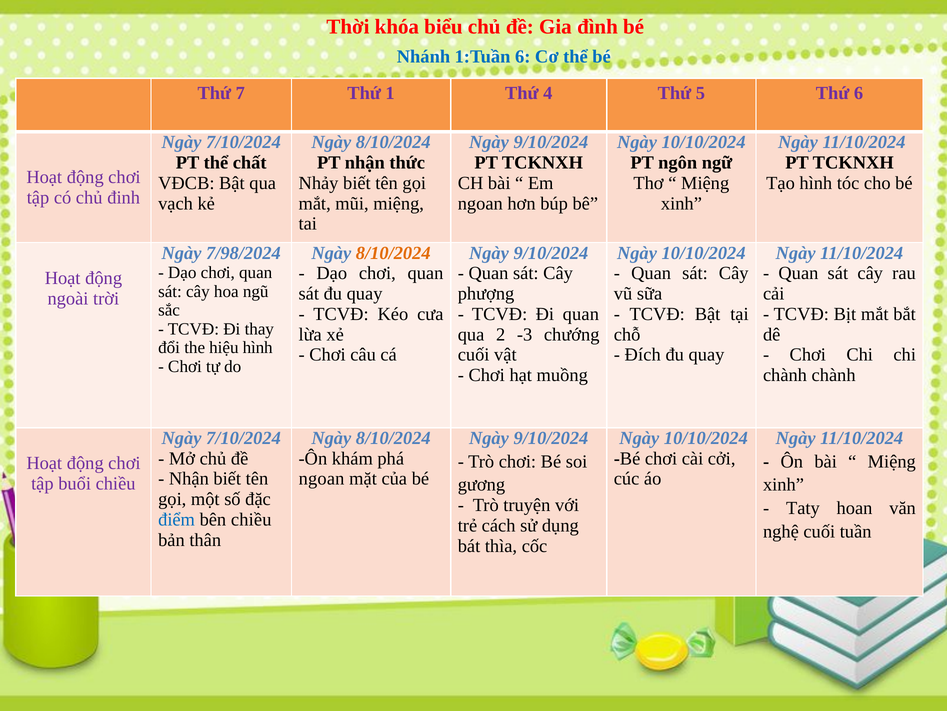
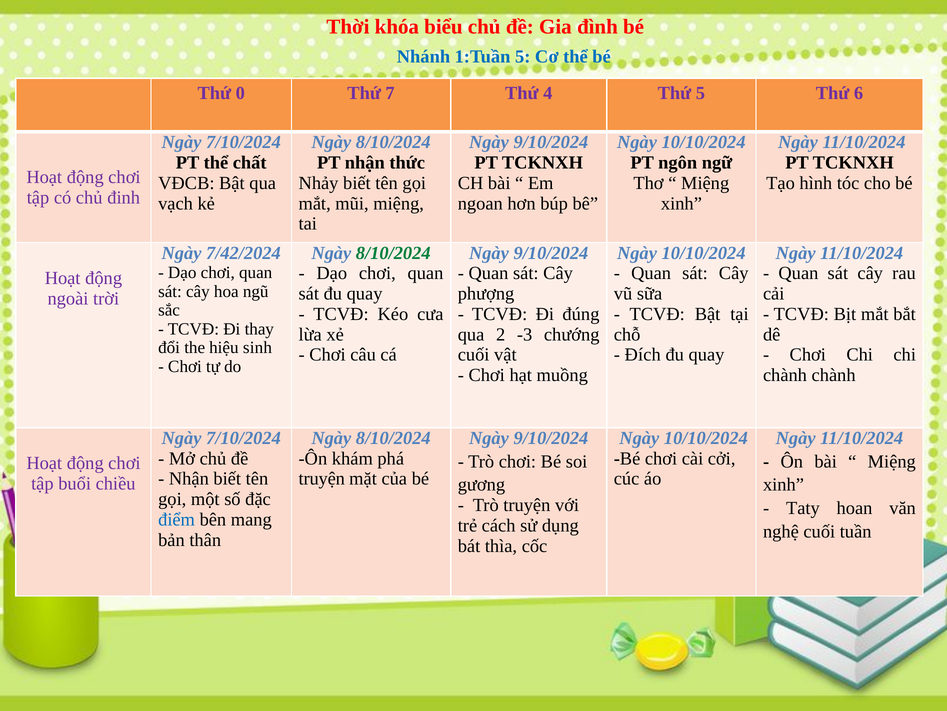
1:Tuần 6: 6 -> 5 (523, 56)
7: 7 -> 0 (240, 93)
1: 1 -> 7 (390, 93)
7/98/2024: 7/98/2024 -> 7/42/2024 (243, 253)
8/10/2024 colour: orange -> green (393, 253)
Đi quan: quan -> đúng (581, 314)
hiệu hình: hình -> sinh (257, 347)
ngoan: ngoan -> truyện (322, 478)
bên chiều: chiều -> mang (251, 519)
